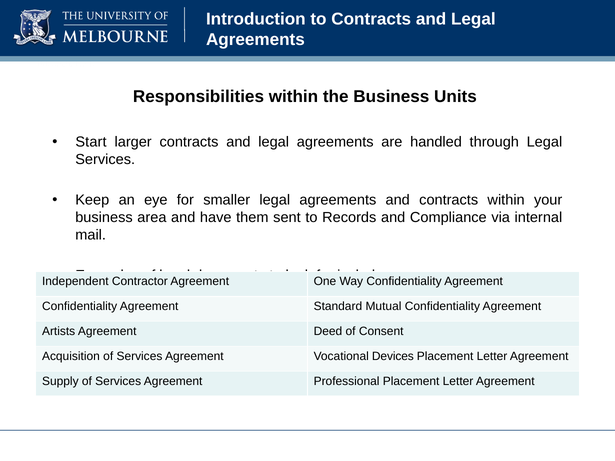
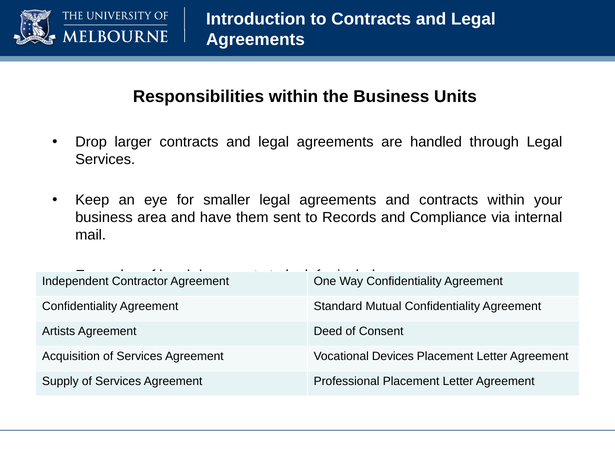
Start: Start -> Drop (91, 142)
